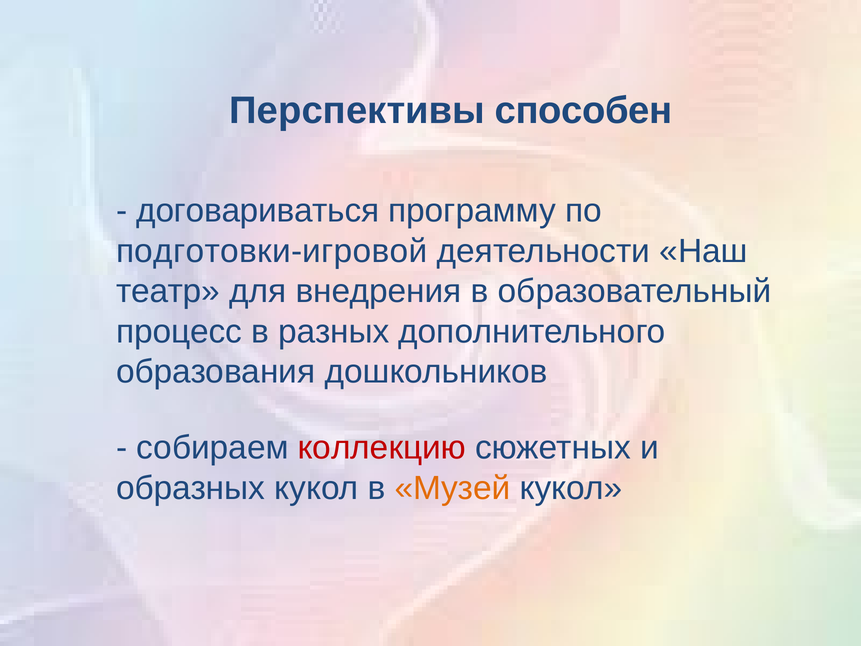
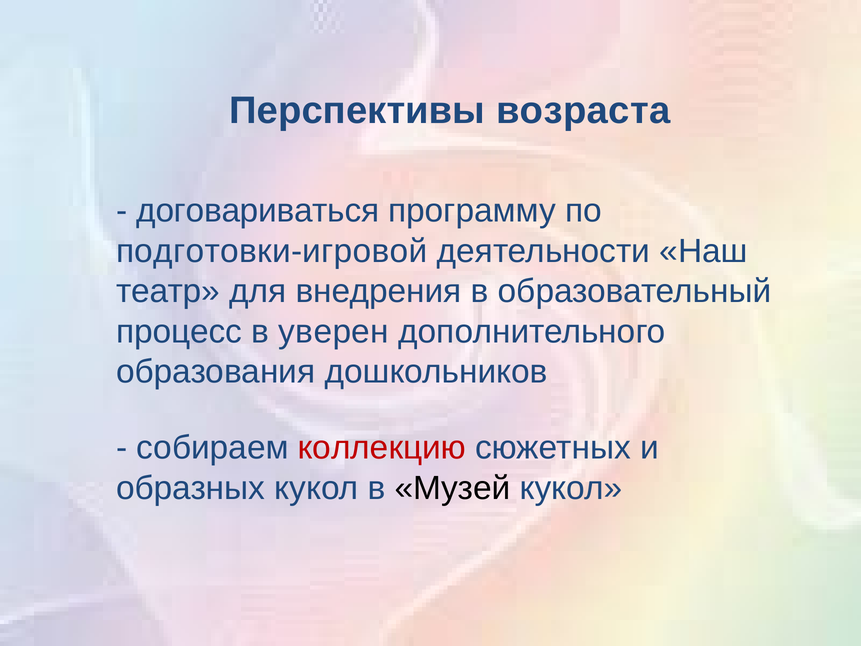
способен: способен -> возраста (583, 111)
разных: разных -> уверен (334, 331)
Музей colour: orange -> black (453, 488)
